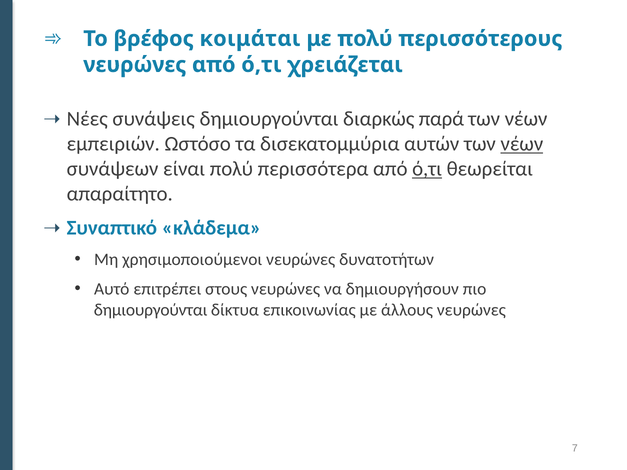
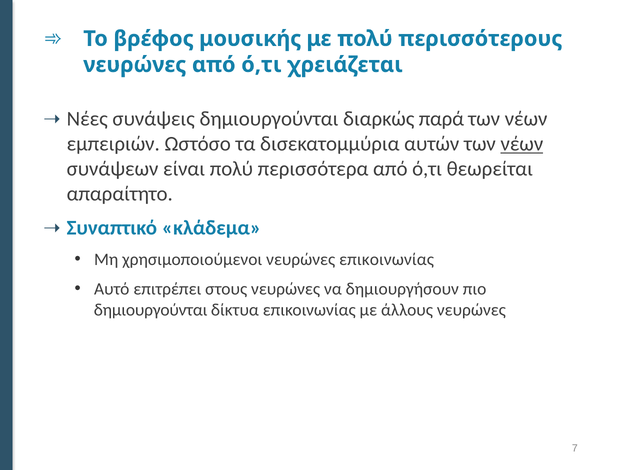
κοιμάται: κοιμάται -> μουσικής (250, 39)
ό,τι underline: present -> none (427, 169)
νευρώνες δυνατοτήτων: δυνατοτήτων -> επικοινωνίας (387, 259)
